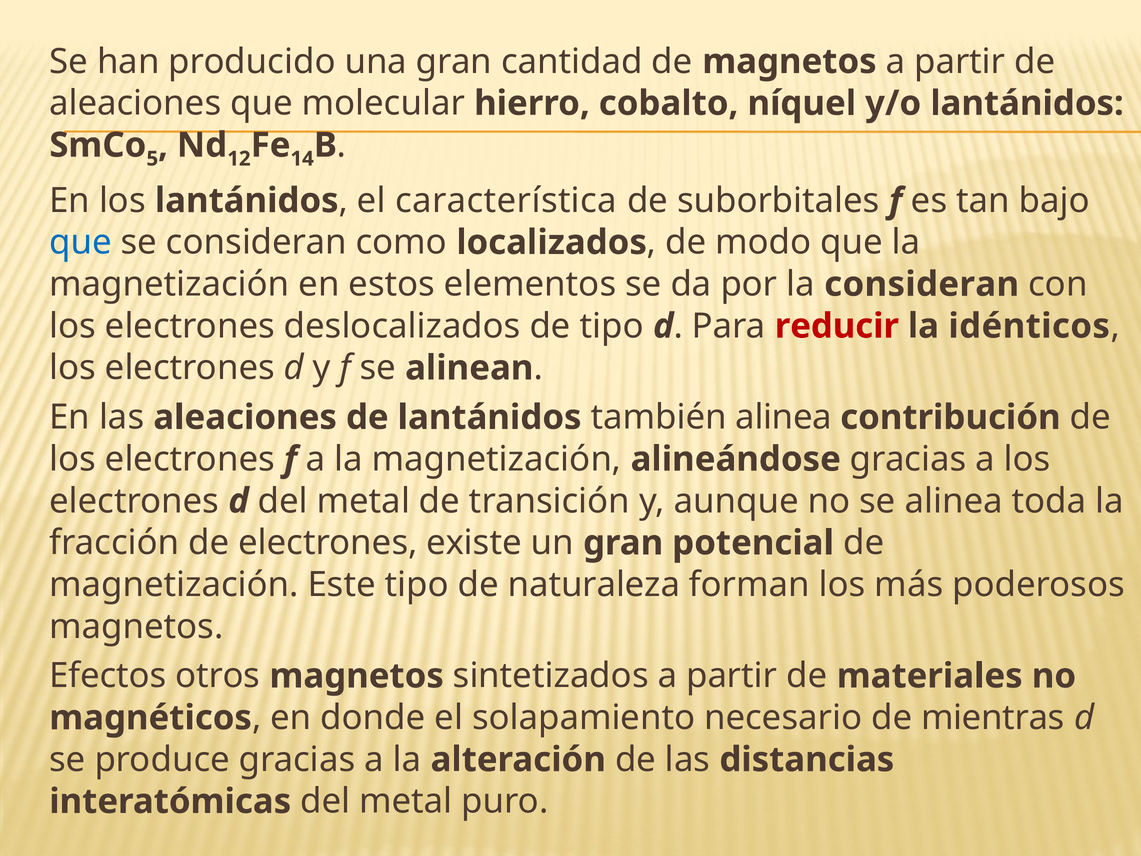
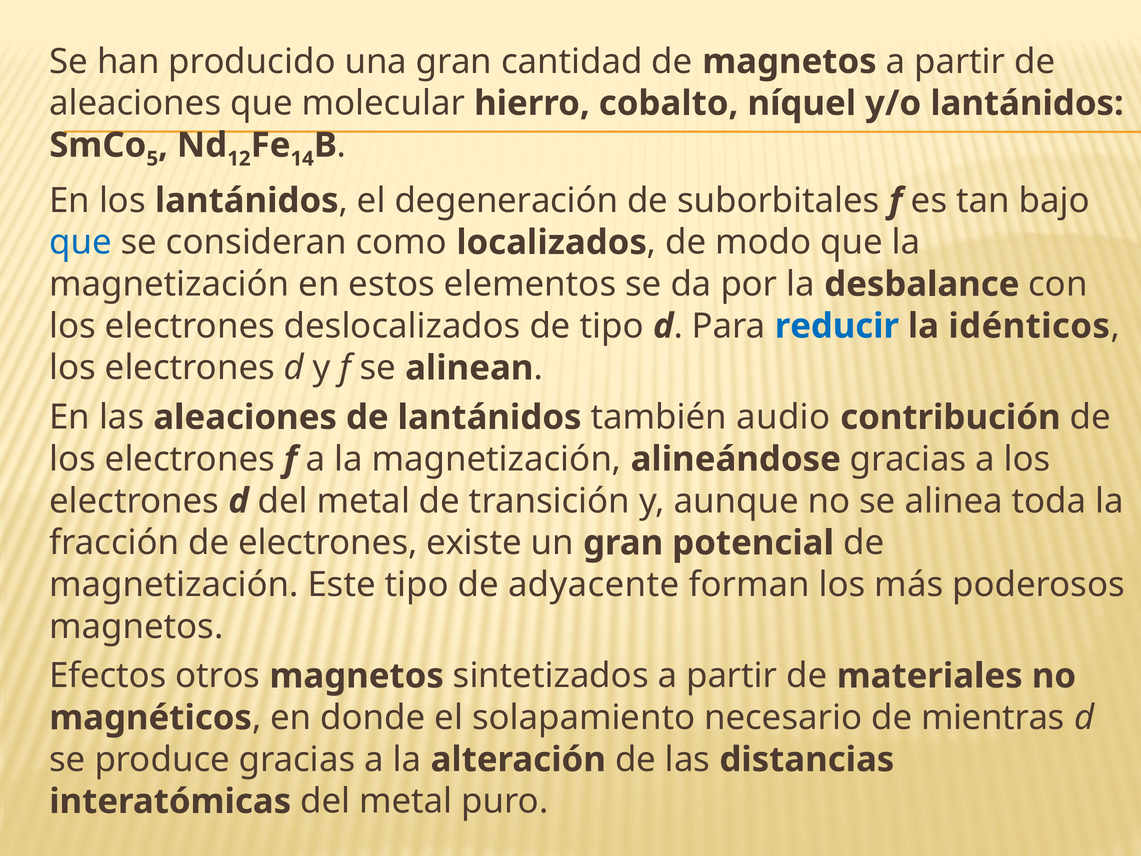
característica: característica -> degeneración (506, 201)
la consideran: consideran -> desbalance (922, 284)
reducir colour: red -> blue (837, 326)
también alinea: alinea -> audio (783, 417)
naturaleza: naturaleza -> adyacente (594, 585)
